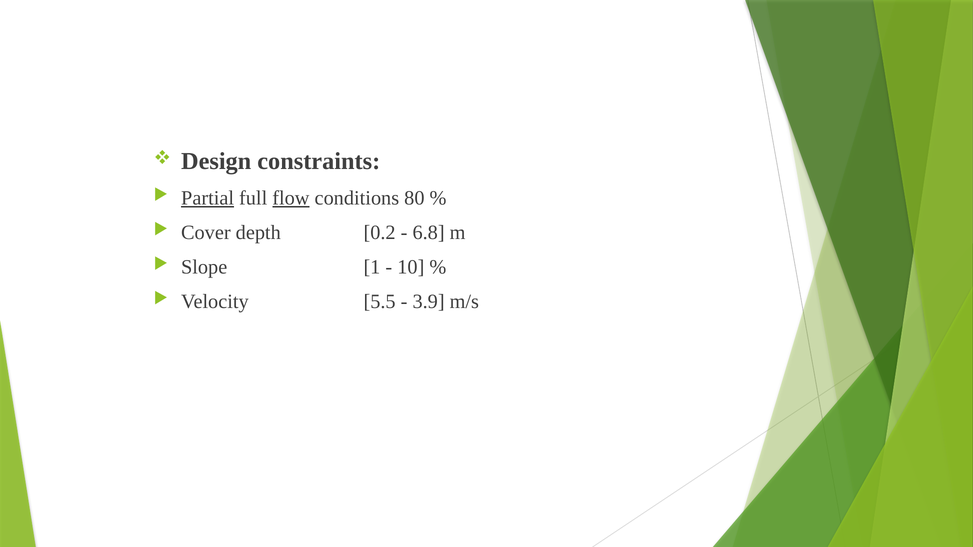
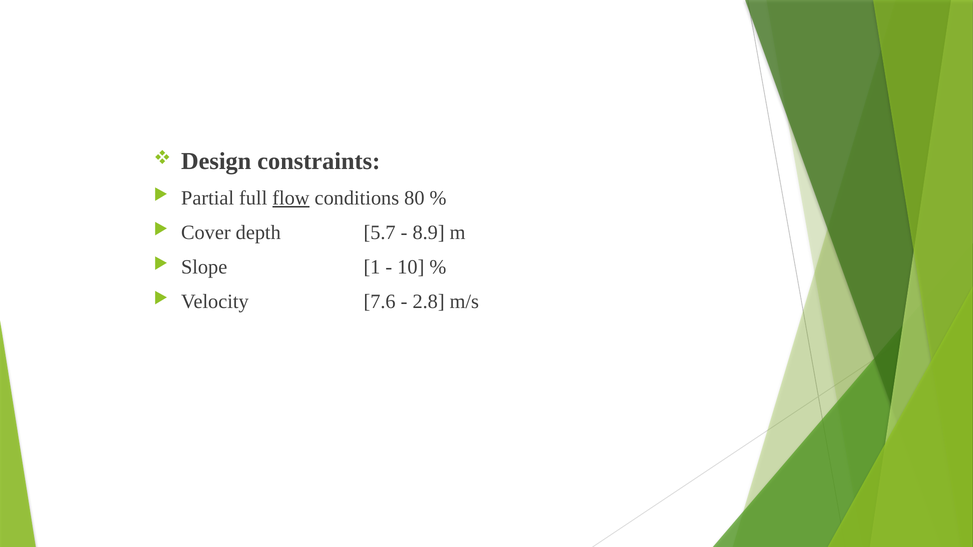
Partial underline: present -> none (208, 198)
0.2: 0.2 -> 5.7 (380, 233)
6.8: 6.8 -> 8.9 (429, 233)
5.5: 5.5 -> 7.6 (380, 302)
3.9: 3.9 -> 2.8 (429, 302)
